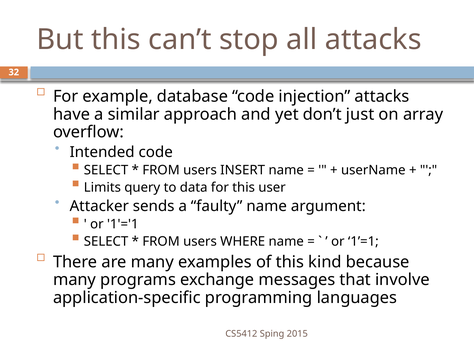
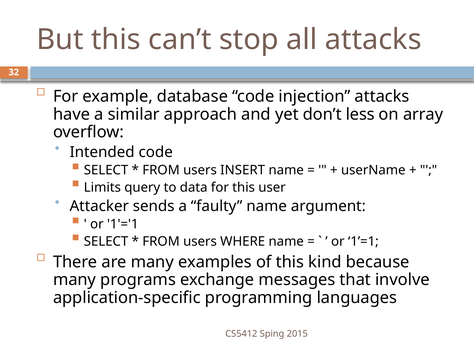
just: just -> less (360, 114)
